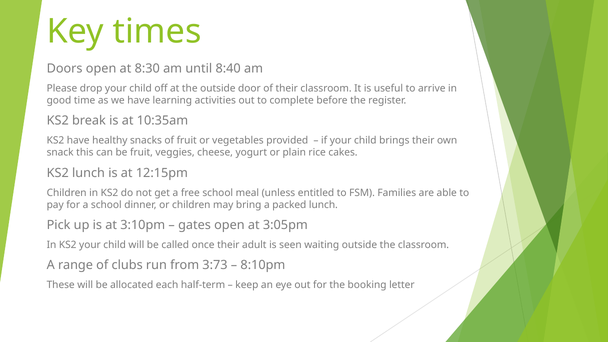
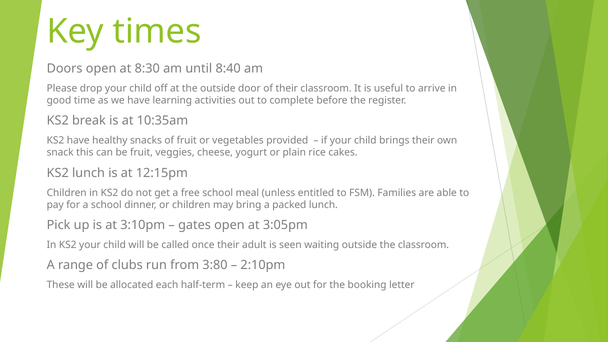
3:73: 3:73 -> 3:80 (215, 265)
8:10pm: 8:10pm -> 2:10pm (263, 265)
